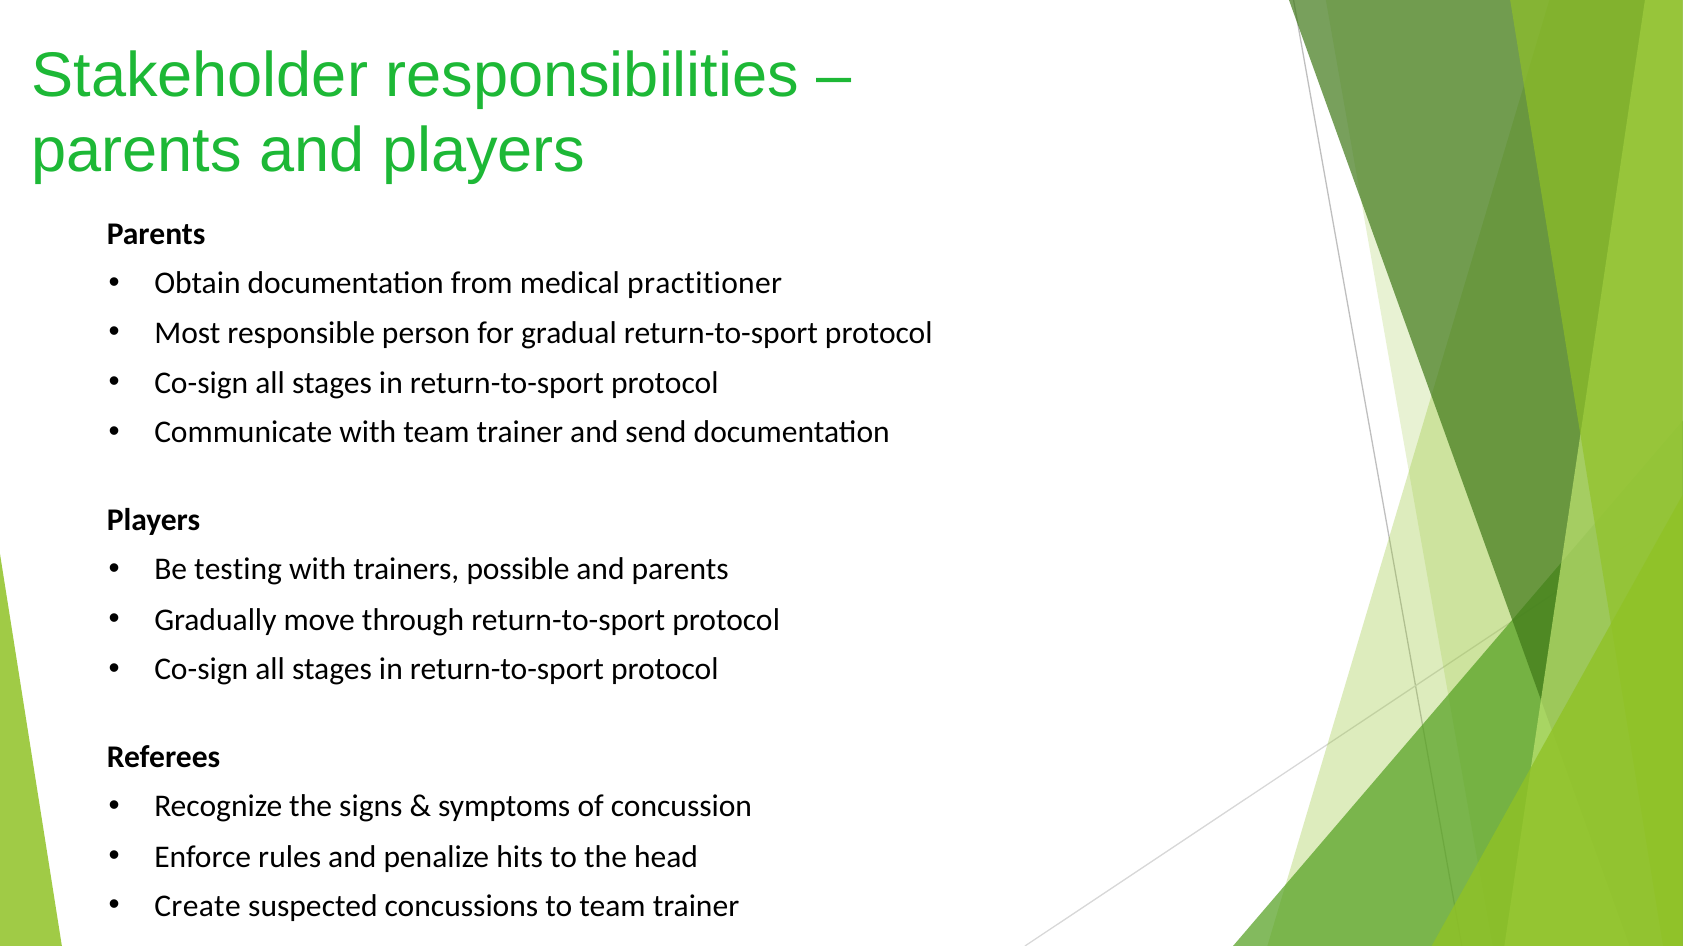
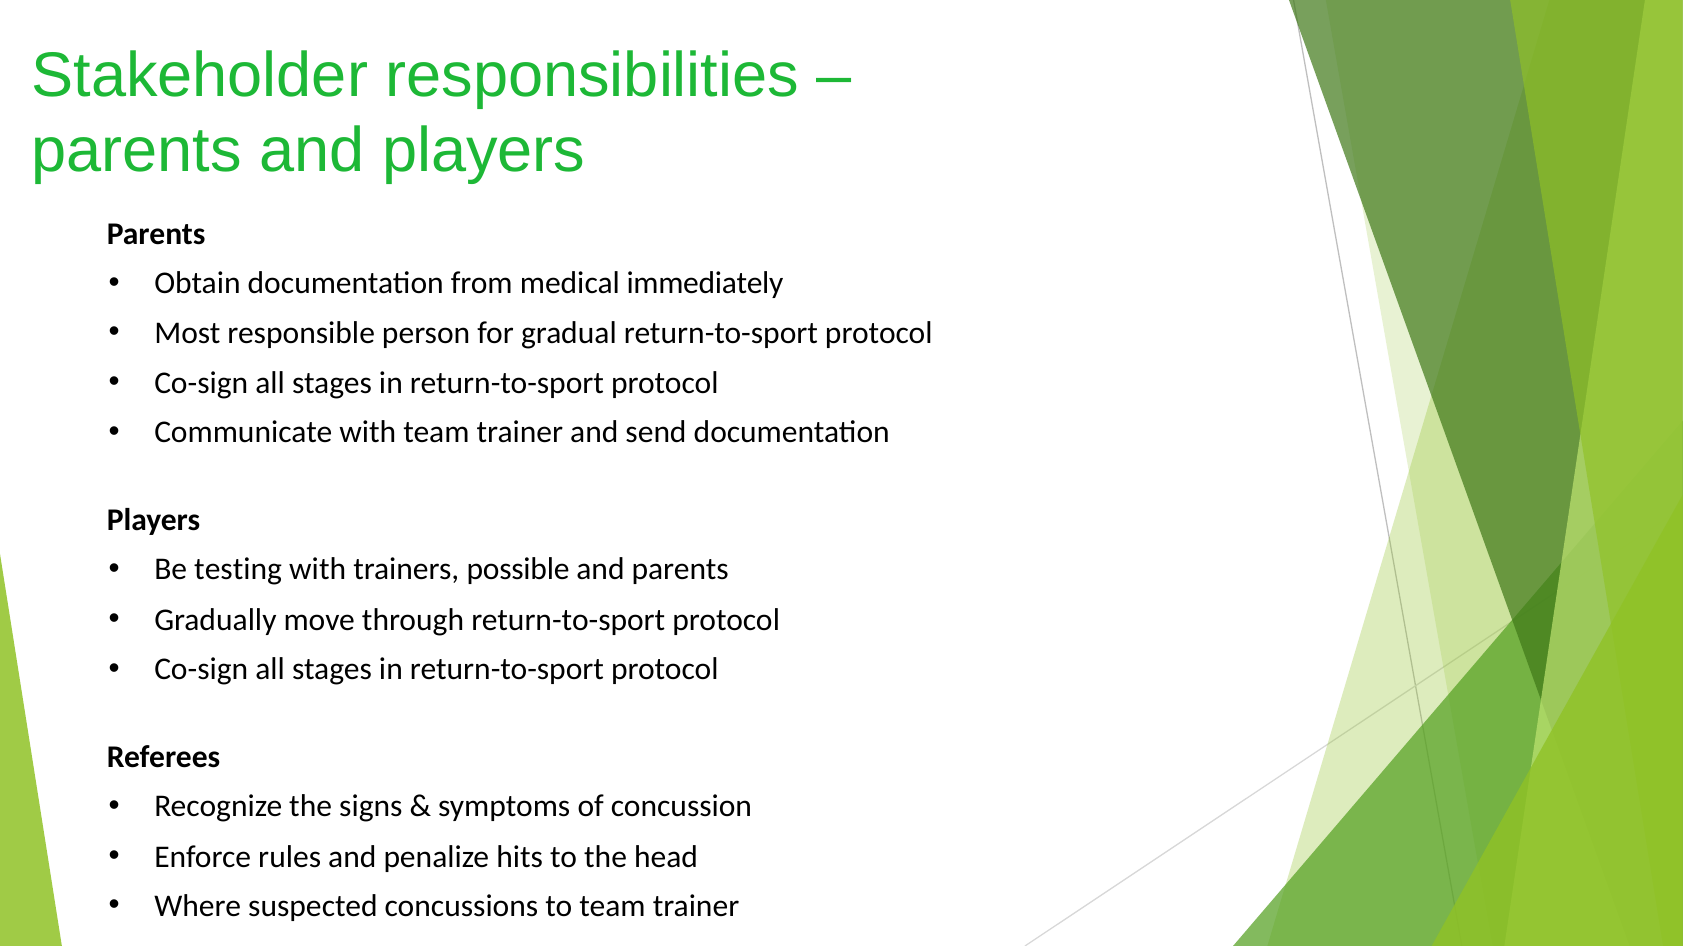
practitioner: practitioner -> immediately (705, 284)
Create: Create -> Where (198, 907)
